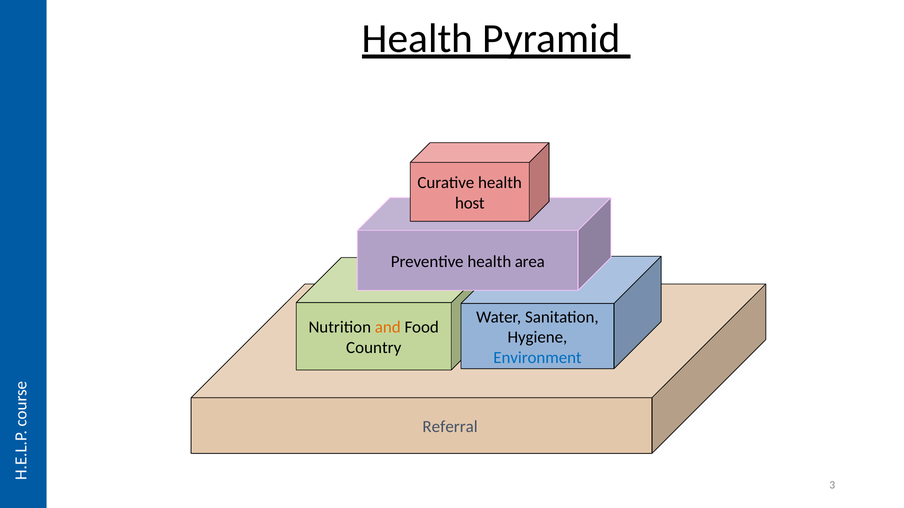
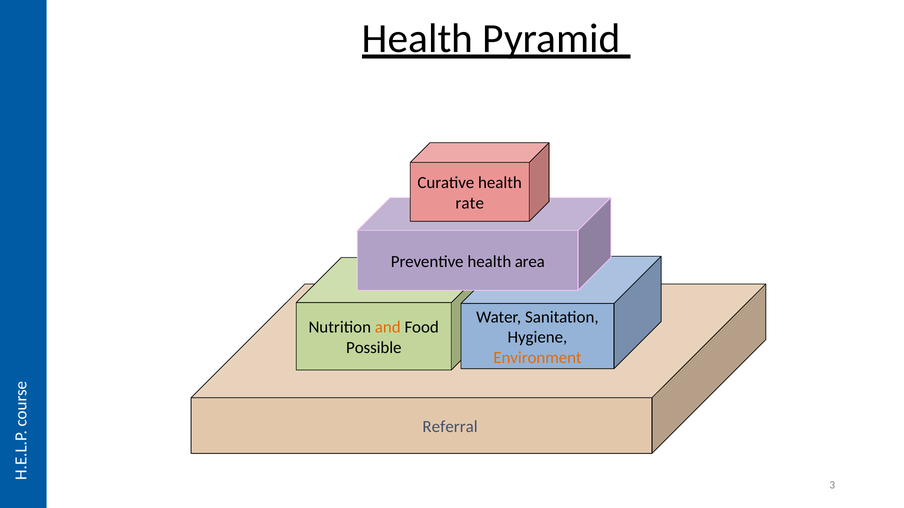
host: host -> rate (470, 203)
Country: Country -> Possible (374, 348)
Environment colour: blue -> orange (537, 358)
